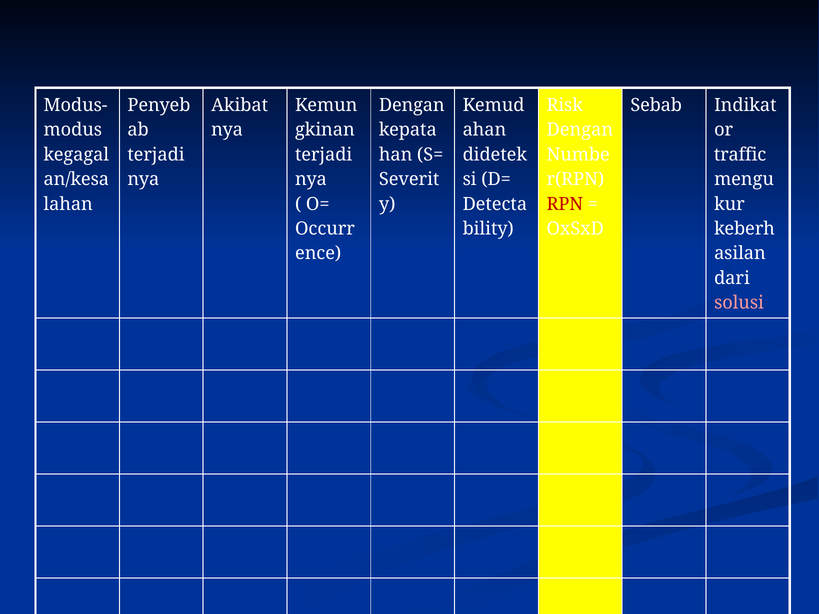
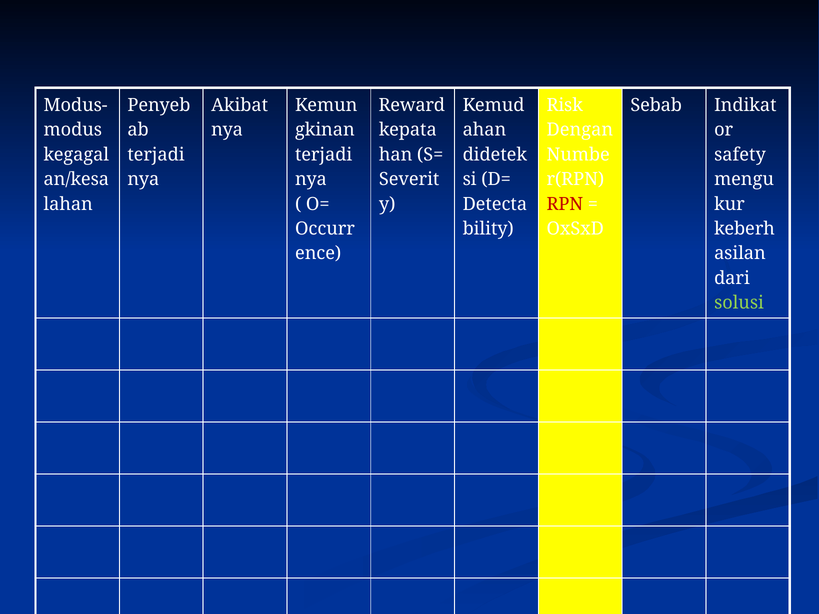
Dengan: Dengan -> Reward (412, 105)
traffic: traffic -> safety (740, 155)
solusi colour: pink -> light green (739, 303)
